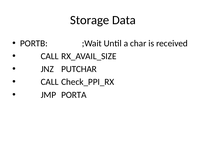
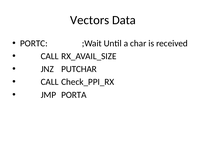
Storage: Storage -> Vectors (90, 20)
PORTB: PORTB -> PORTC (34, 43)
